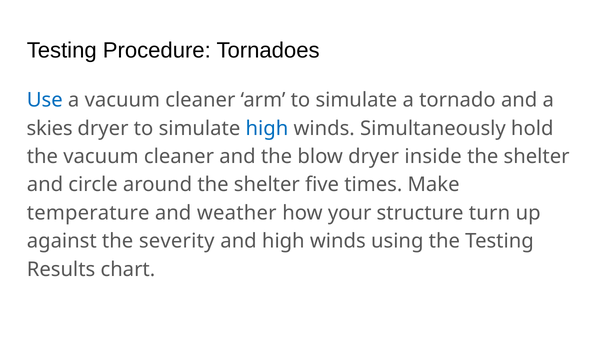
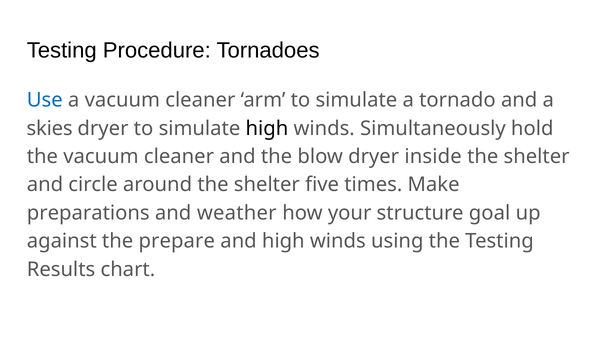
high colour: blue -> black (267, 128)
temperature: temperature -> preparations (88, 213)
turn: turn -> goal (490, 213)
severity: severity -> prepare (177, 241)
